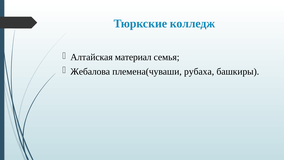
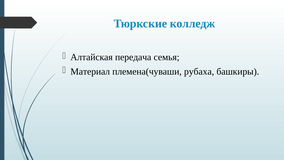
материал: материал -> передача (133, 57)
Жебалова: Жебалова -> Материал (90, 71)
